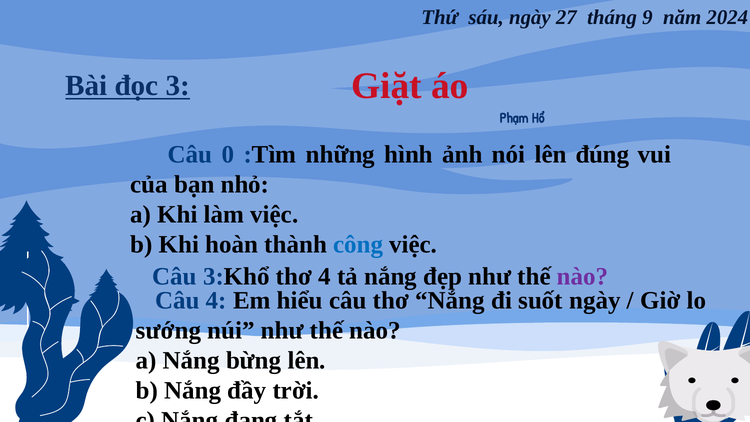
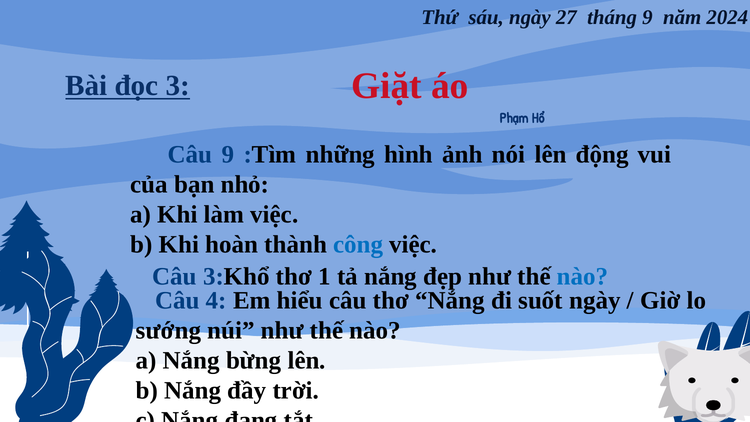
Câu 0: 0 -> 9 (228, 155)
đúng: đúng -> động (602, 155)
thơ 4: 4 -> 1 (325, 276)
nào colour: purple -> blue (583, 276)
